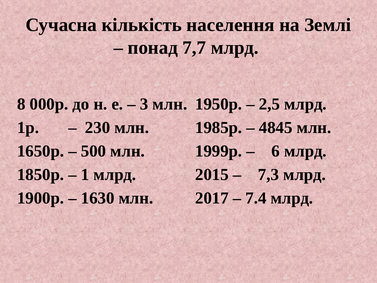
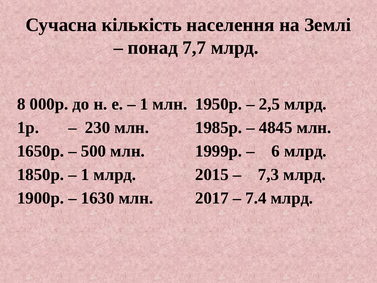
3: 3 -> 1 (144, 104)
